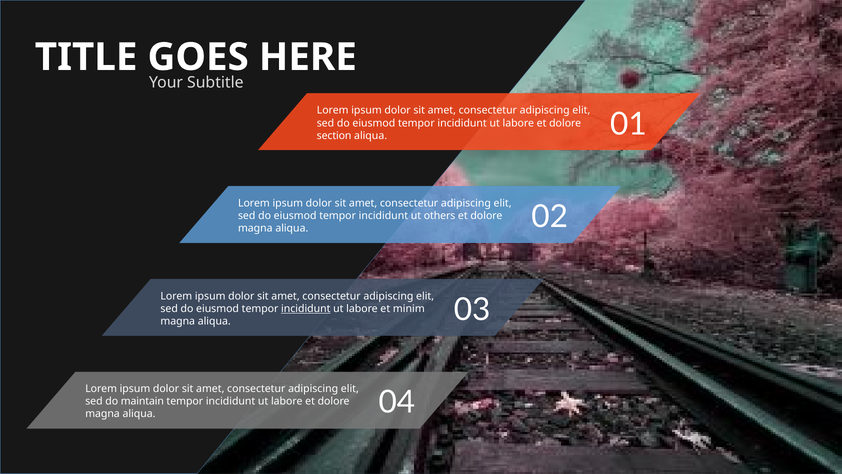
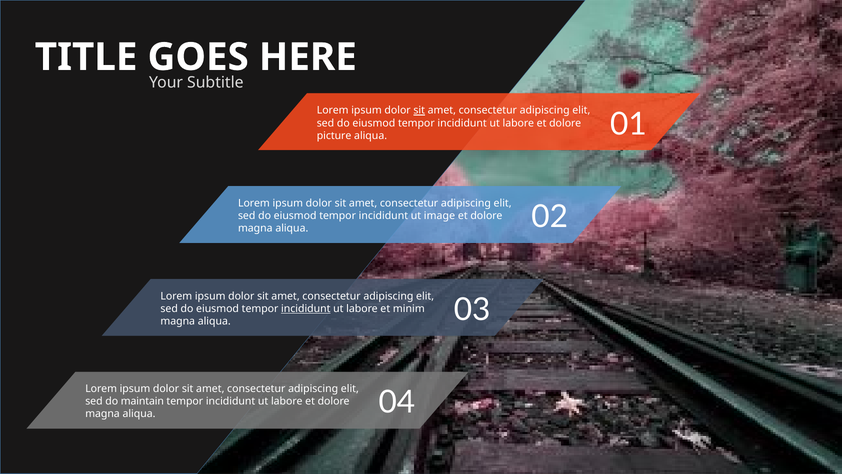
sit underline: none -> present (419, 110)
section: section -> picture (334, 136)
others: others -> image (439, 216)
